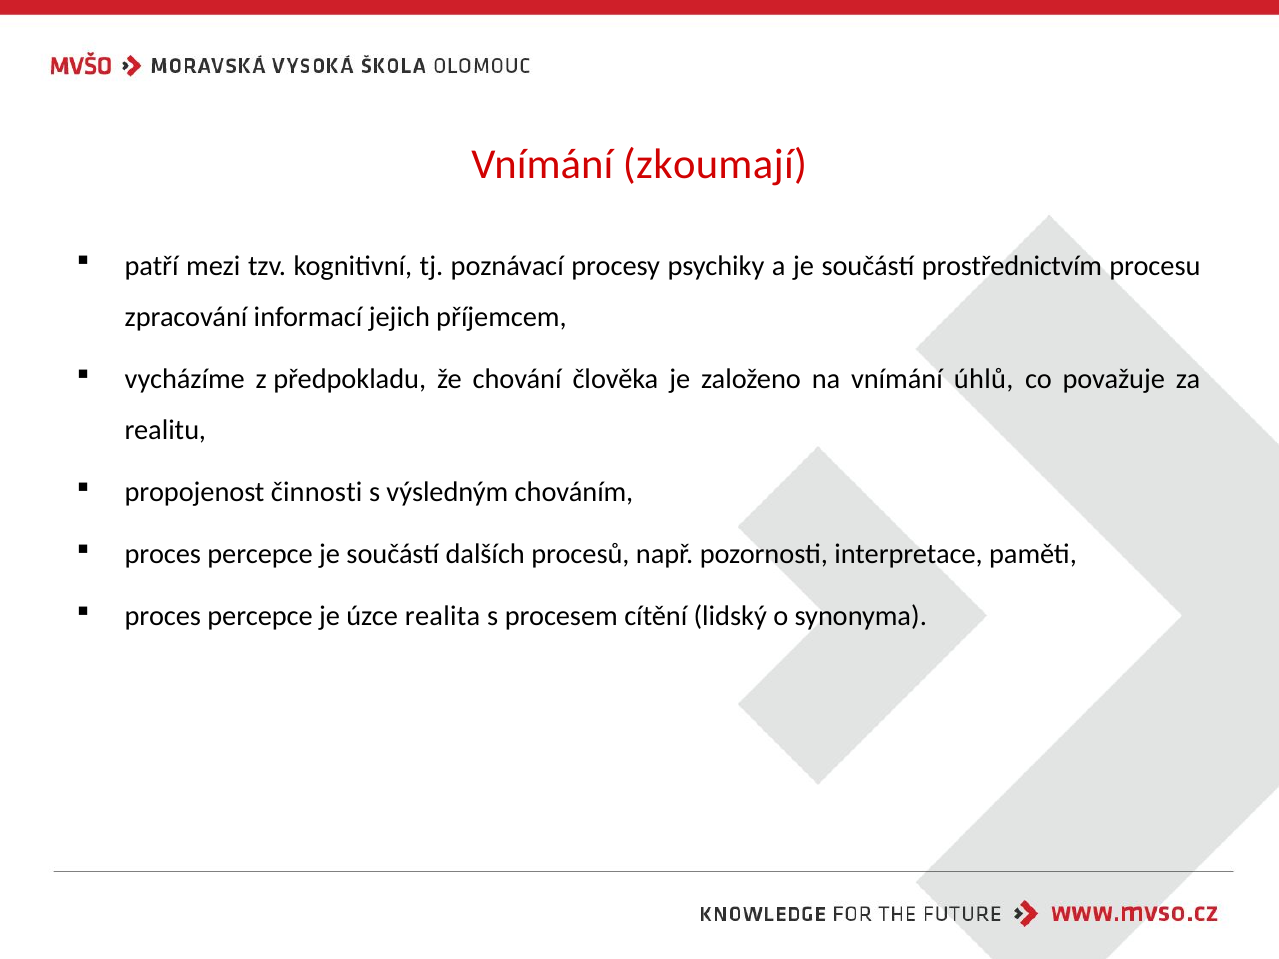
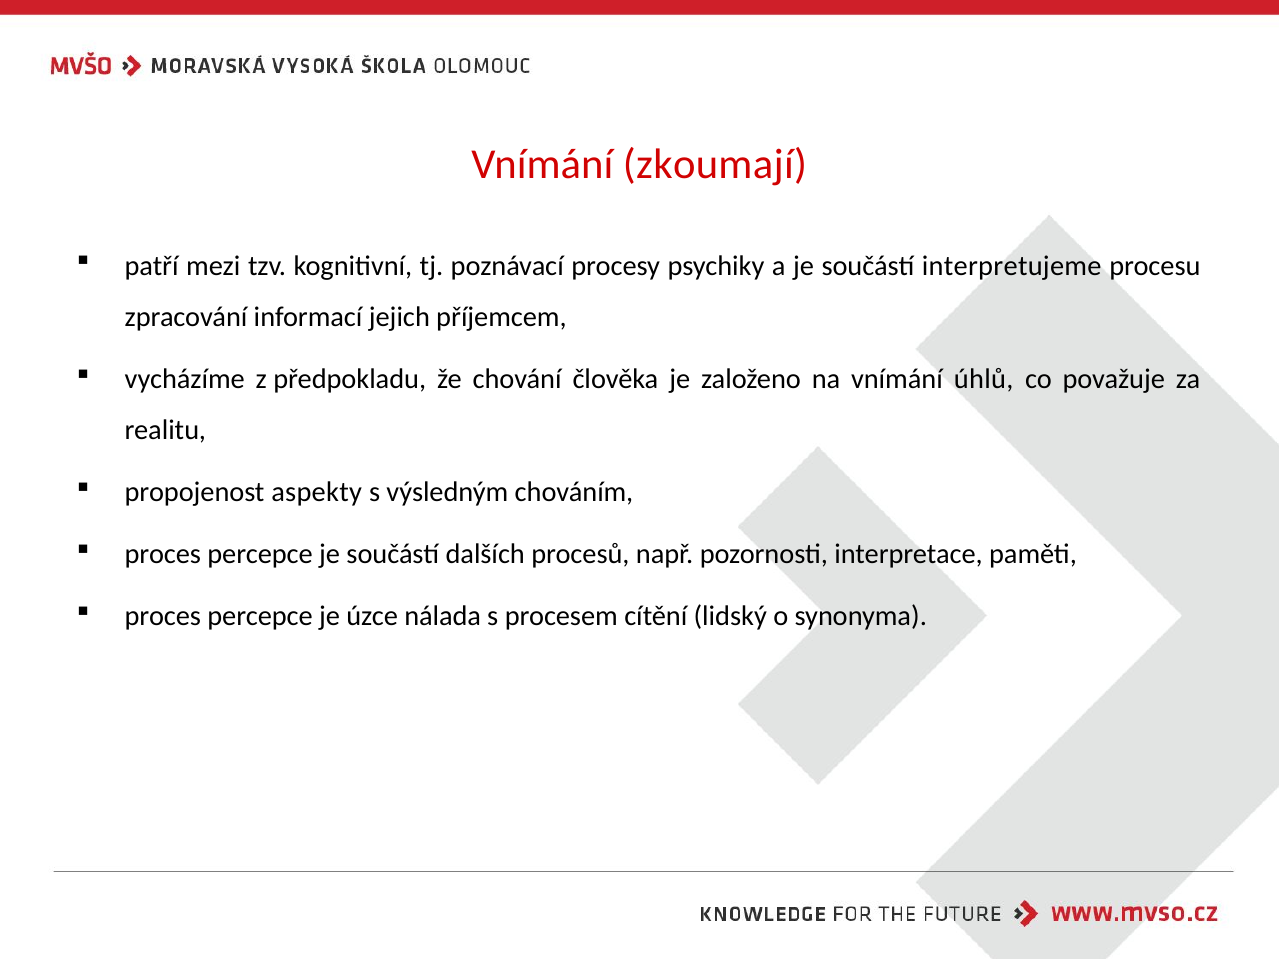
prostřednictvím: prostřednictvím -> interpretujeme (1012, 266)
činnosti: činnosti -> aspekty (317, 493)
realita: realita -> nálada (443, 617)
